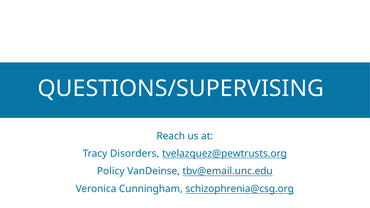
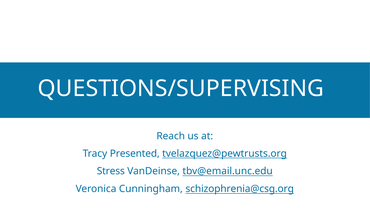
Disorders: Disorders -> Presented (135, 154)
Policy: Policy -> Stress (111, 171)
